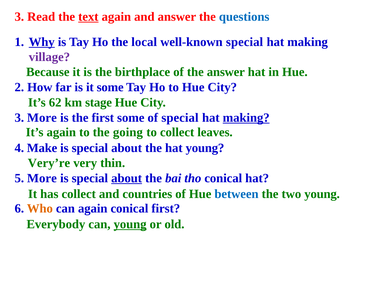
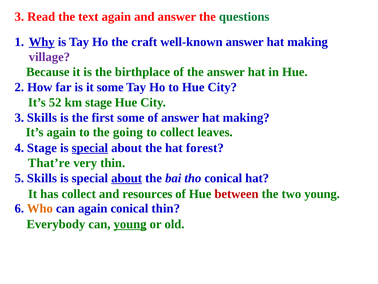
text underline: present -> none (88, 17)
questions colour: blue -> green (244, 17)
local: local -> craft (144, 42)
well-known special: special -> answer (245, 42)
62: 62 -> 52 (55, 102)
3 More: More -> Skills (42, 117)
of special: special -> answer (180, 117)
making underline: present -> none (246, 117)
4 Make: Make -> Stage (42, 148)
special underline: none -> present (90, 148)
hat young: young -> forest (205, 148)
Very’re: Very’re -> That’re (49, 163)
5 More: More -> Skills (42, 178)
countries: countries -> resources (147, 194)
between colour: blue -> red (237, 194)
conical first: first -> thin (166, 208)
